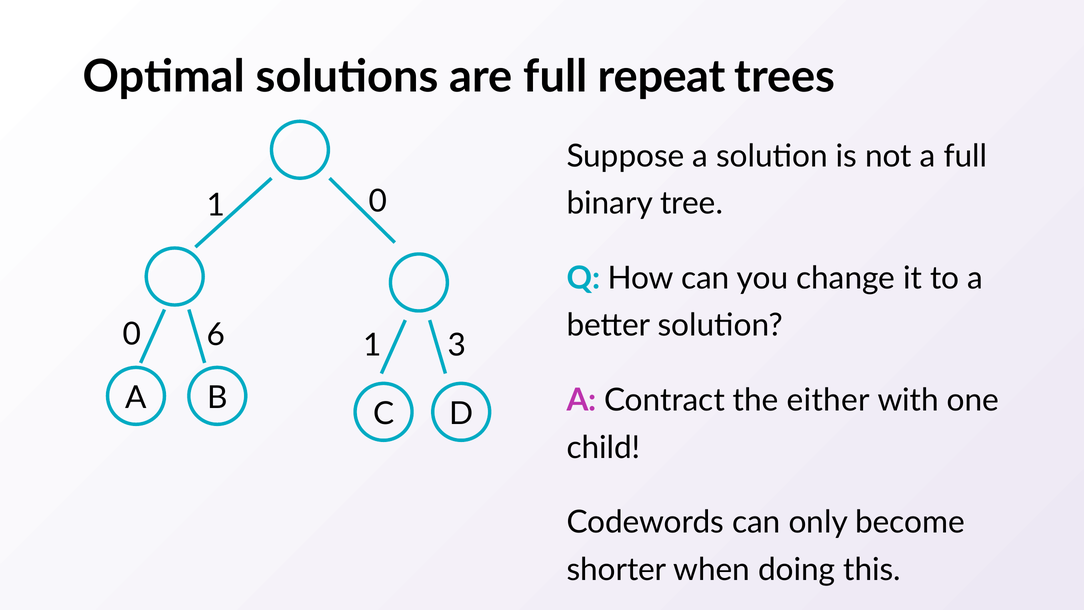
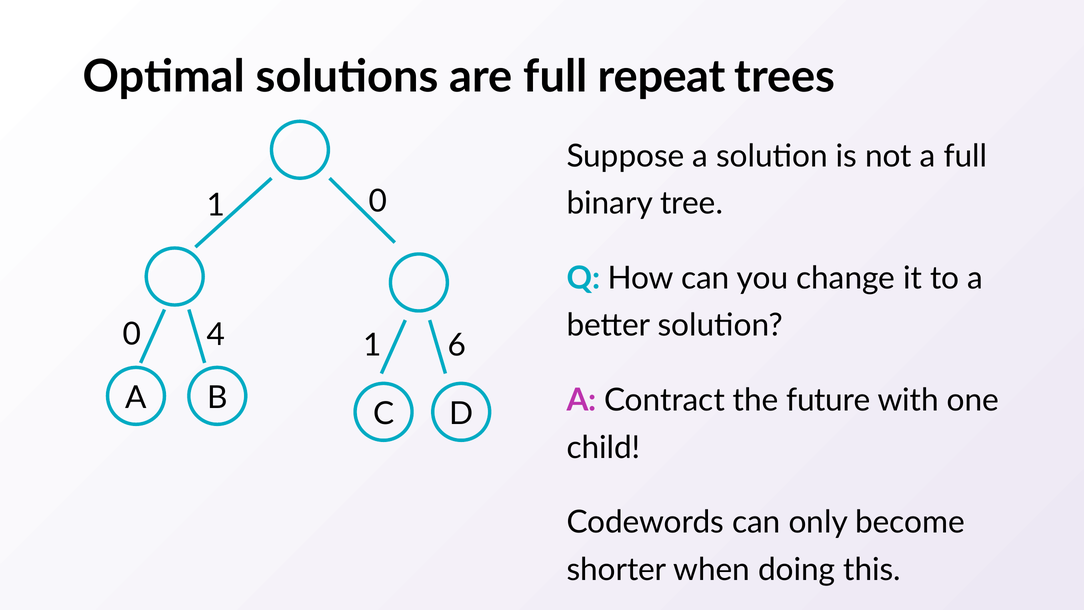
6: 6 -> 4 (216, 335)
3: 3 -> 6 (457, 345)
either: either -> future (828, 400)
